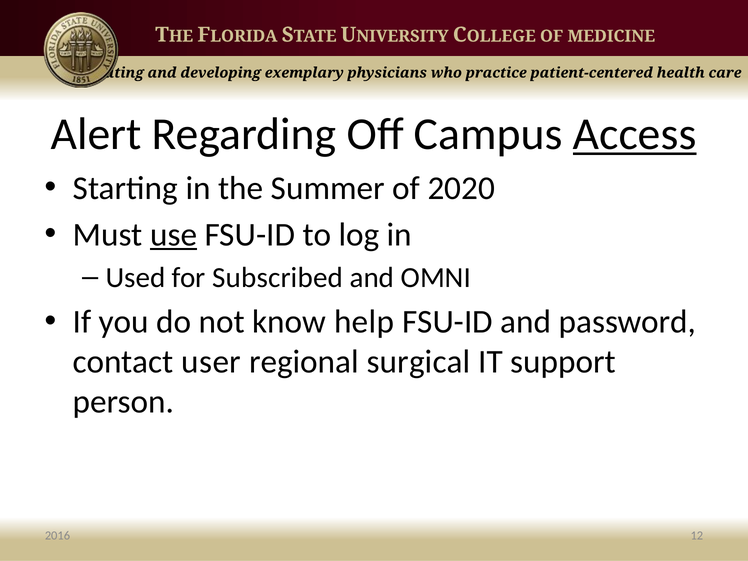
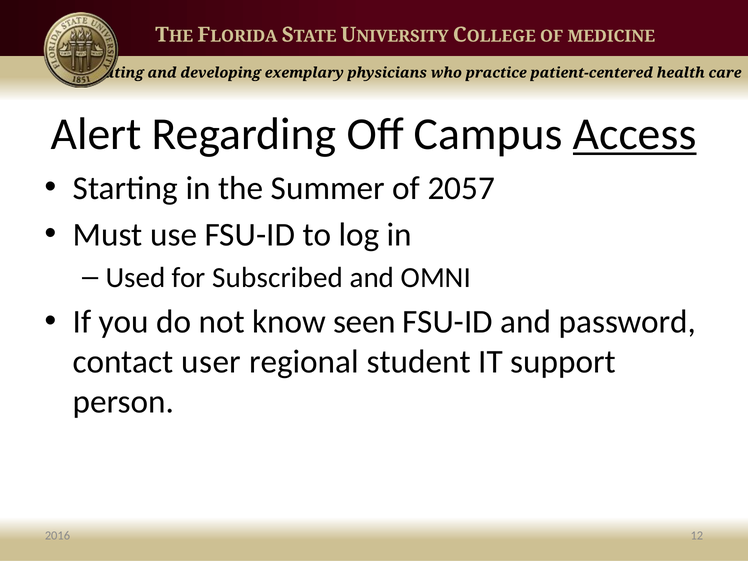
2020: 2020 -> 2057 (461, 188)
use underline: present -> none (174, 235)
help: help -> seen (364, 322)
surgical: surgical -> student (419, 362)
